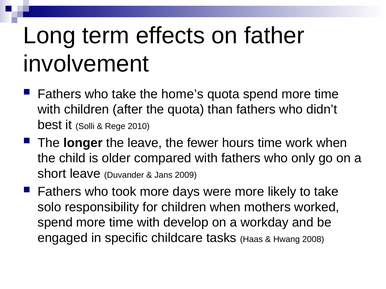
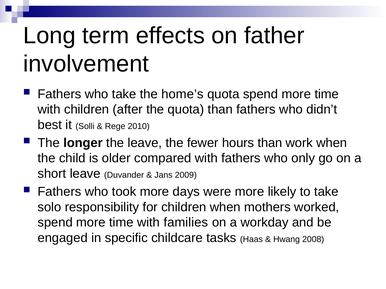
hours time: time -> than (270, 143)
develop: develop -> families (186, 223)
